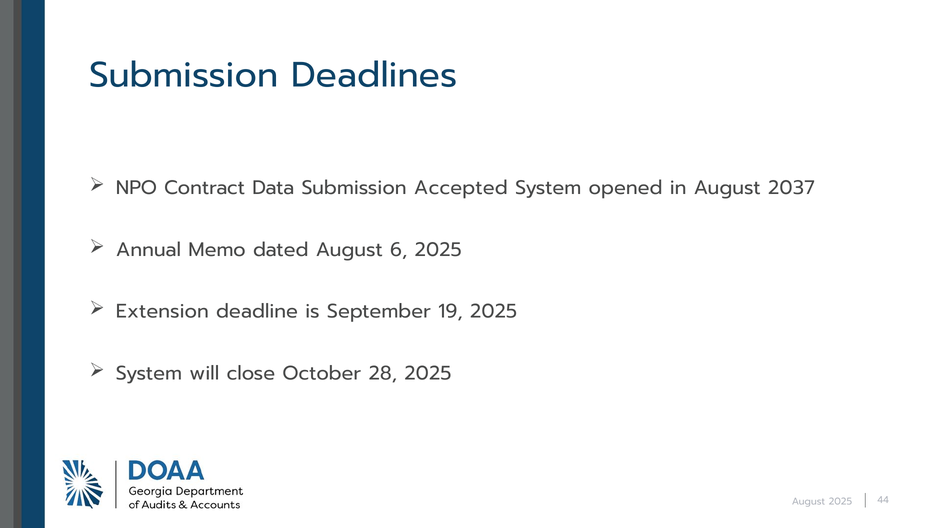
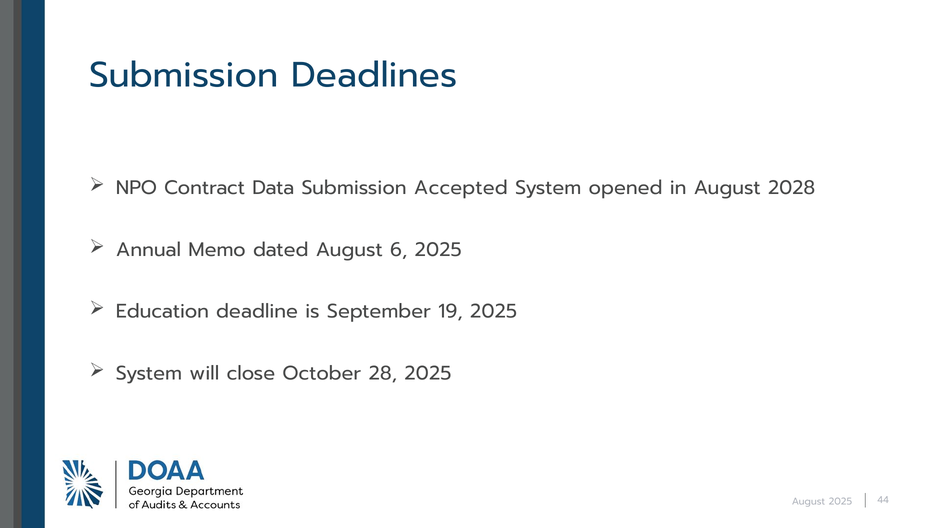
2037: 2037 -> 2028 (792, 188)
Extension: Extension -> Education (162, 312)
